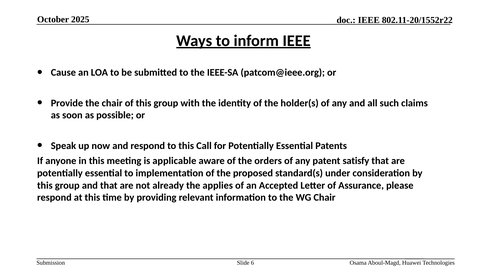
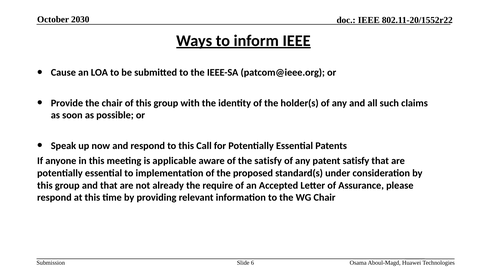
2025: 2025 -> 2030 (80, 19)
the orders: orders -> satisfy (268, 161)
applies: applies -> require (218, 185)
